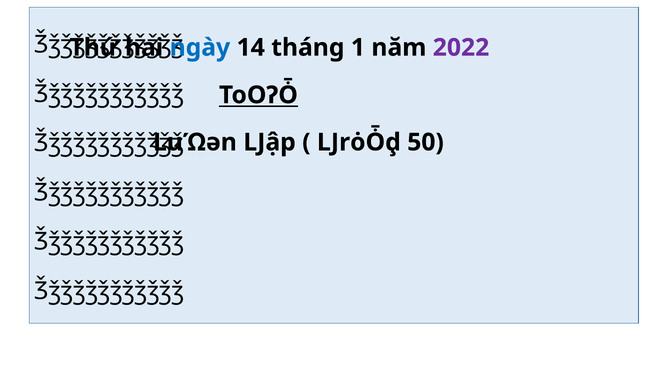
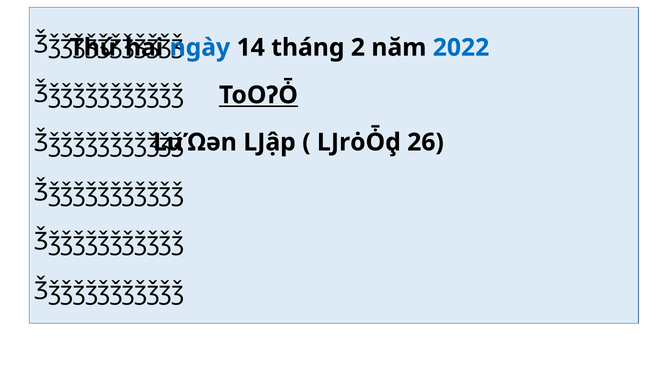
1: 1 -> 2 (358, 48)
2022 colour: purple -> blue (461, 48)
50: 50 -> 26 (426, 143)
